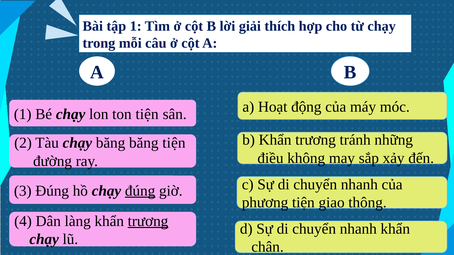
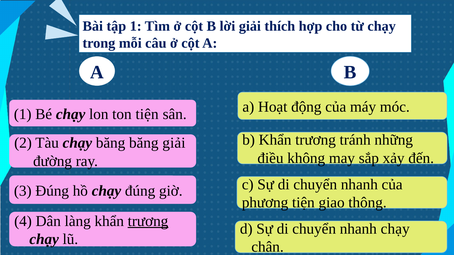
băng tiện: tiện -> giải (174, 143)
đúng underline: present -> none (140, 191)
nhanh khẩn: khẩn -> chạy (395, 229)
